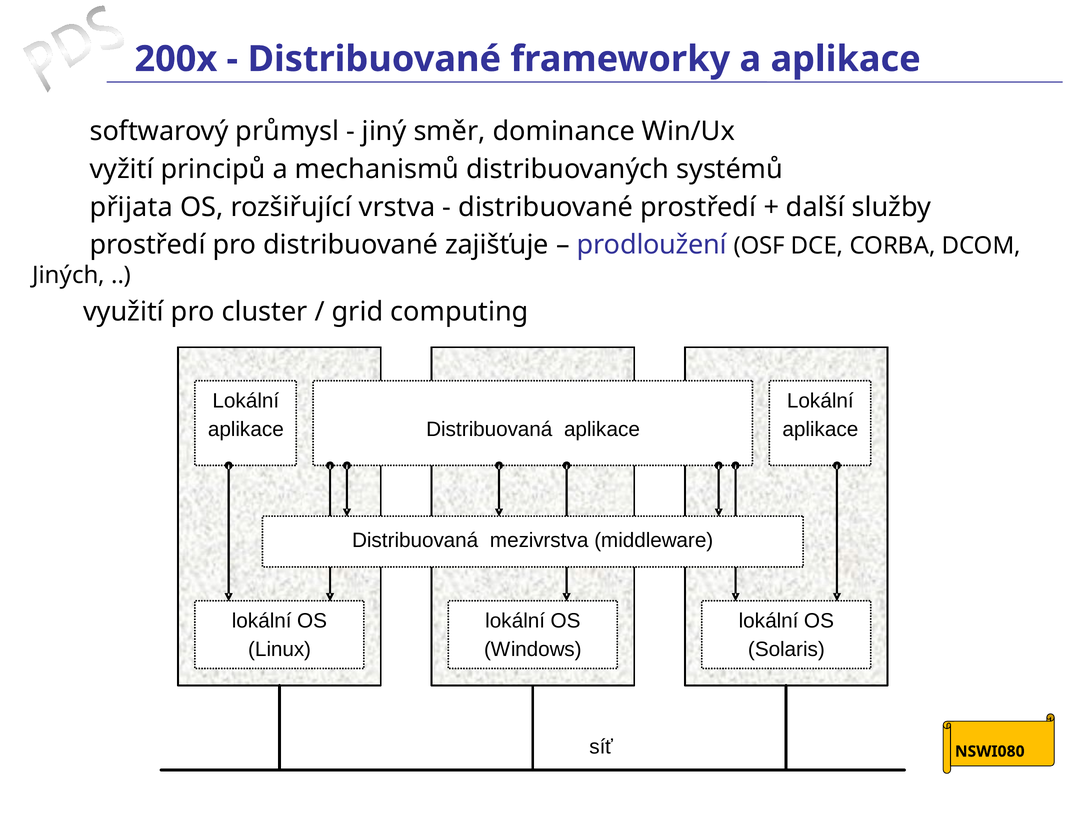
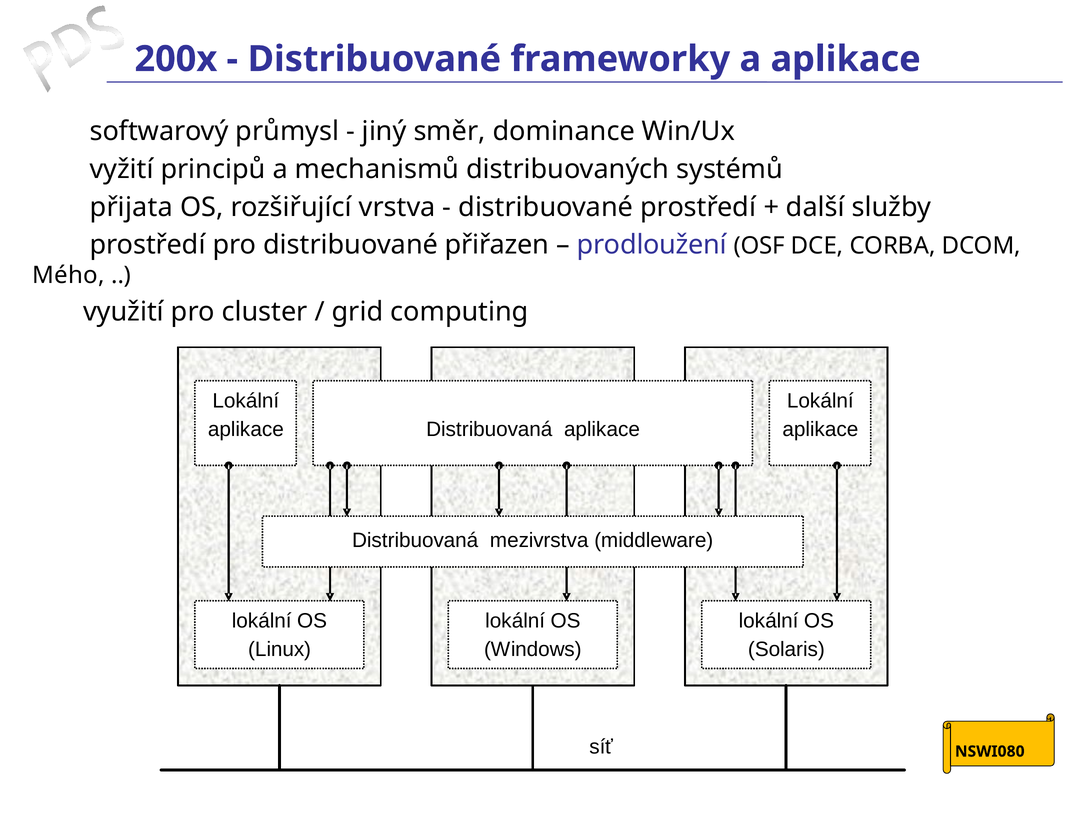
zajišťuje: zajišťuje -> přiřazen (497, 245)
Jiných: Jiných -> Mého (68, 276)
